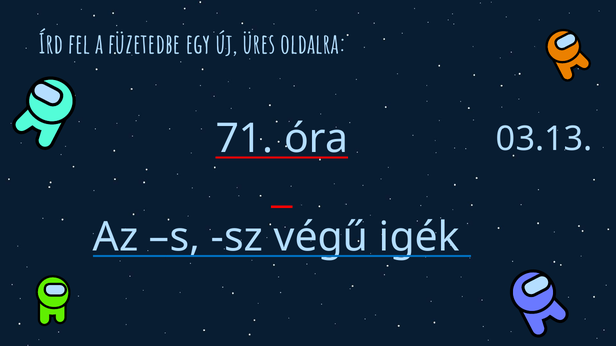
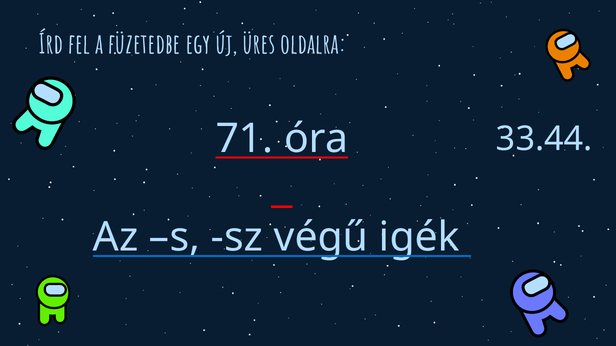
03.13: 03.13 -> 33.44 (544, 139)
